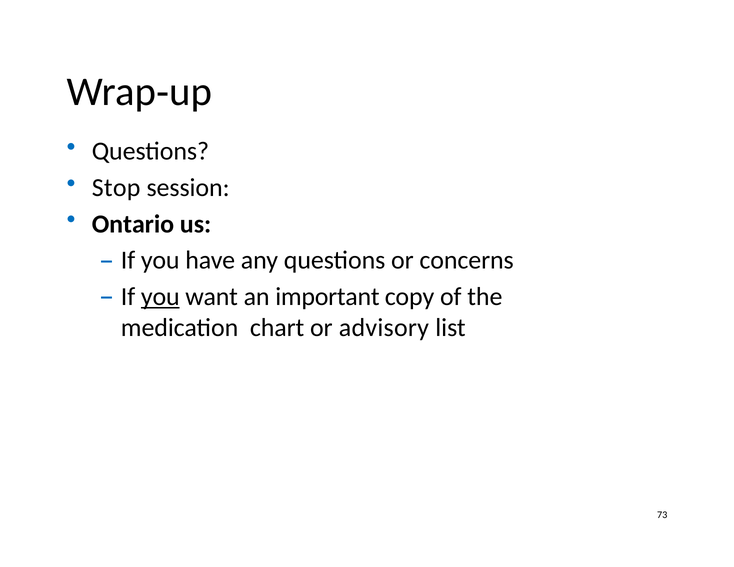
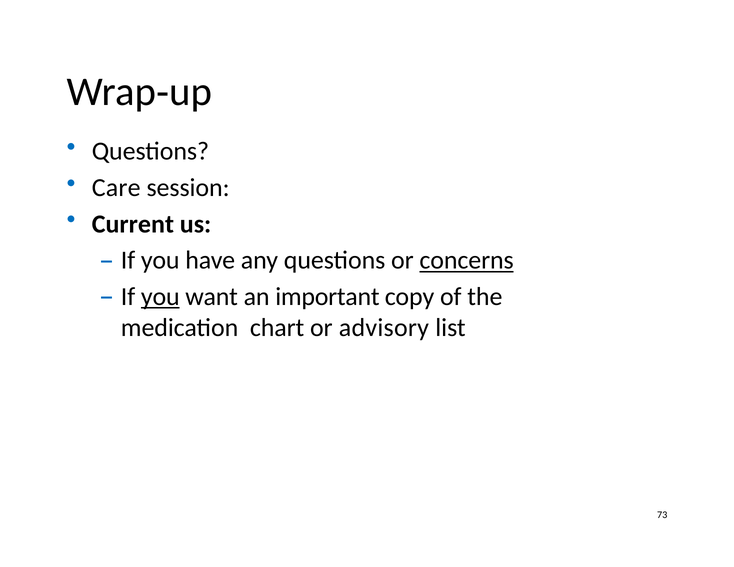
Stop: Stop -> Care (116, 188)
Ontario: Ontario -> Current (133, 224)
concerns underline: none -> present (467, 260)
